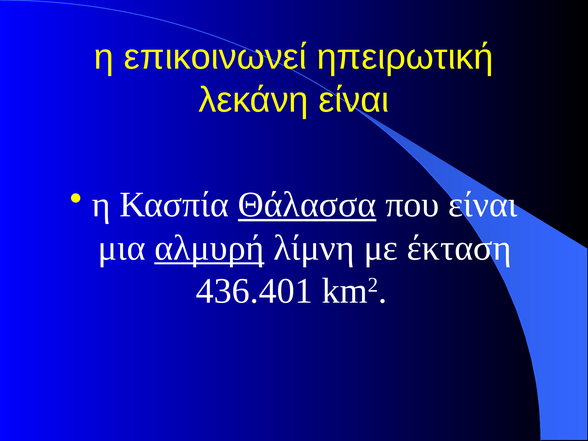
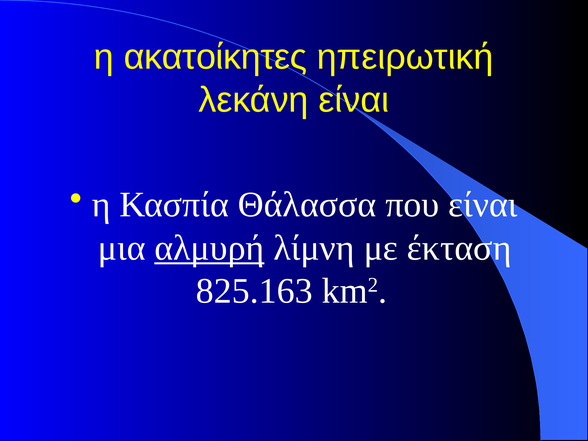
επικοινωνεί: επικοινωνεί -> ακατοίκητες (215, 57)
Θάλασσα underline: present -> none (307, 205)
436.401: 436.401 -> 825.163 (254, 291)
